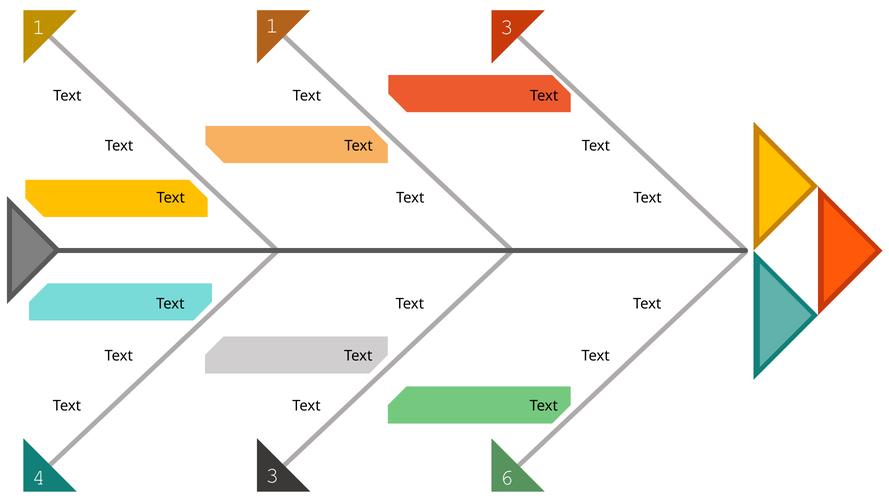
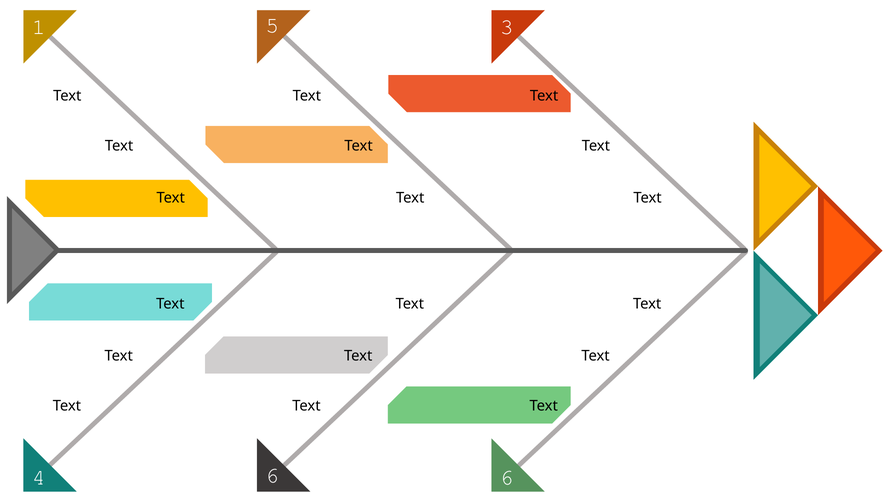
1 1: 1 -> 5 (272, 25)
4 3: 3 -> 6 (272, 476)
